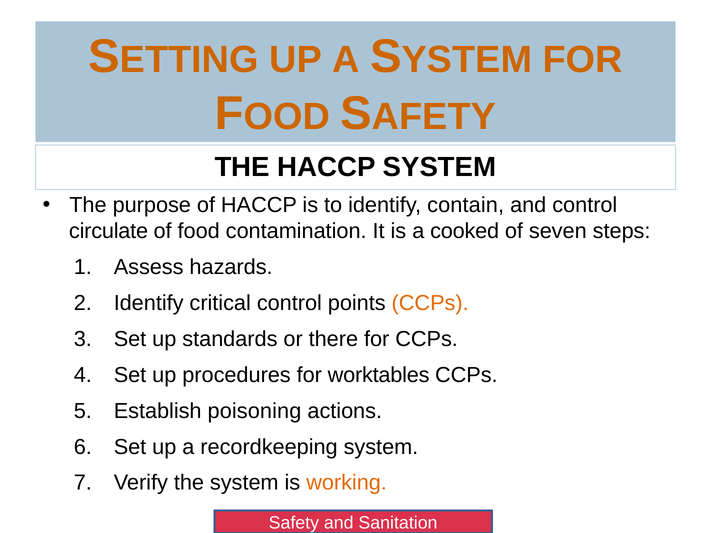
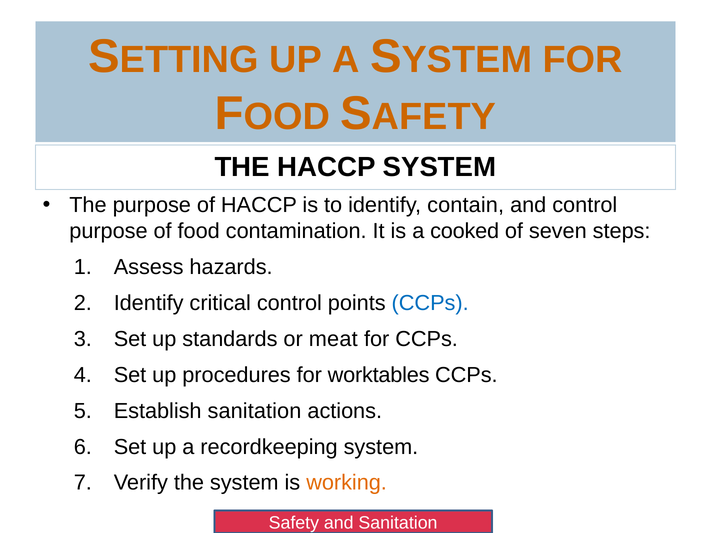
circulate: circulate -> purpose (108, 231)
CCPs colour: orange -> blue (430, 303)
there: there -> meat (333, 339)
Establish poisoning: poisoning -> sanitation (254, 411)
